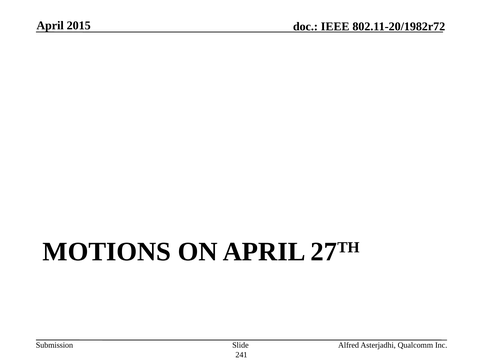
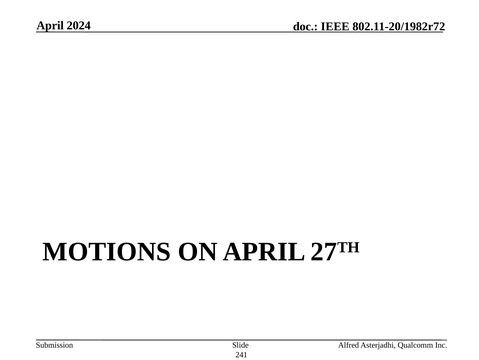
2015: 2015 -> 2024 (79, 25)
